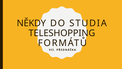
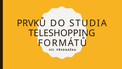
NĚKDY: NĚKDY -> PRVKŮ (31, 23)
